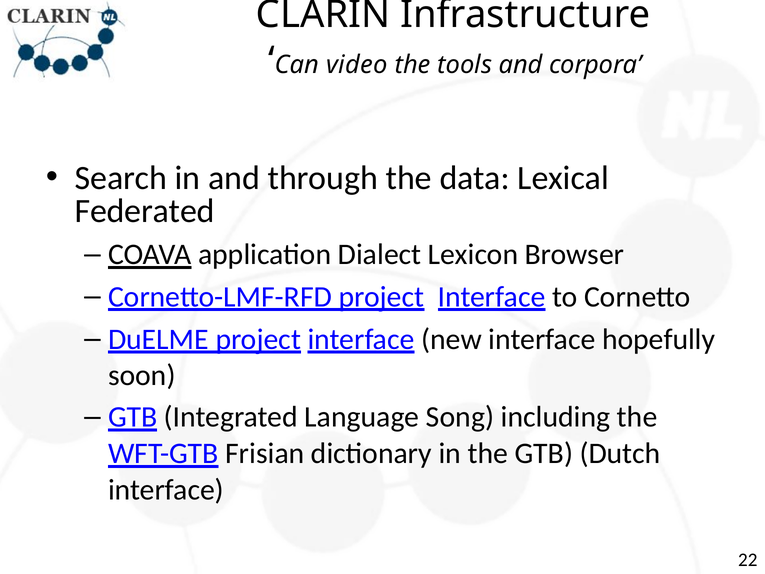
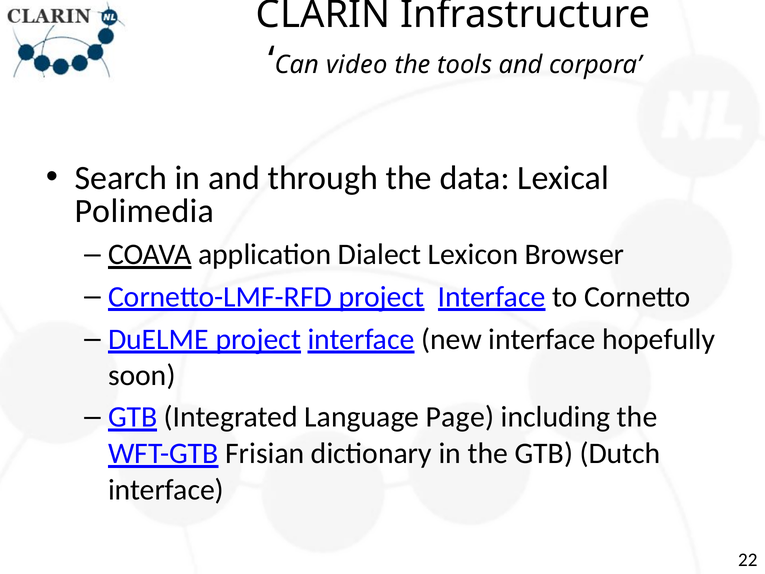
Federated: Federated -> Polimedia (144, 211)
Song: Song -> Page (460, 417)
